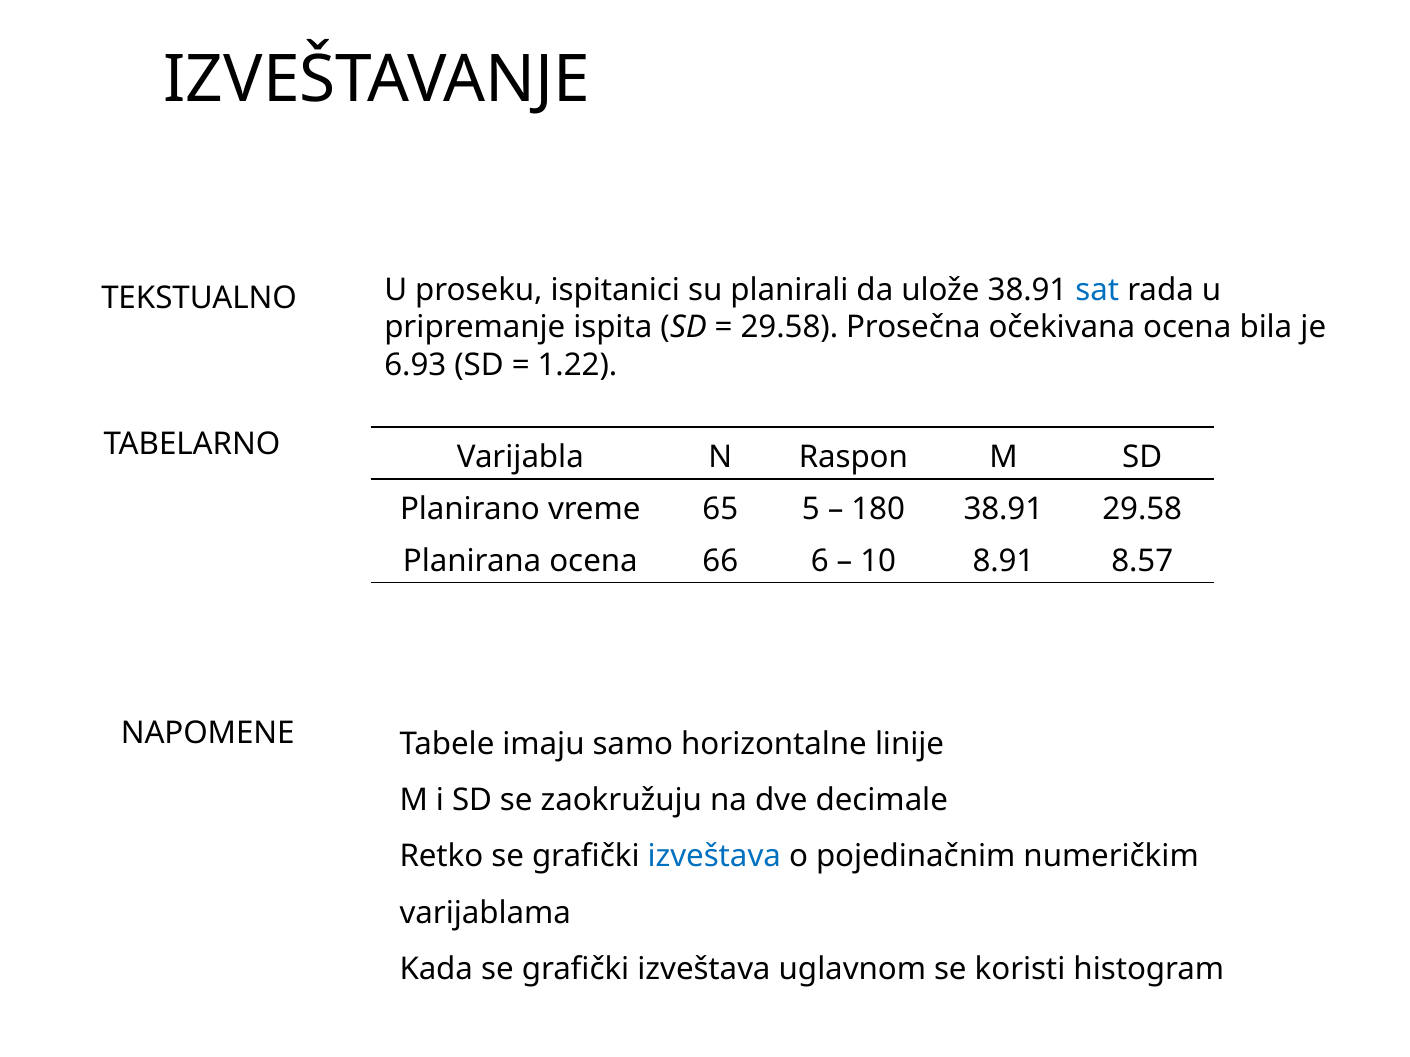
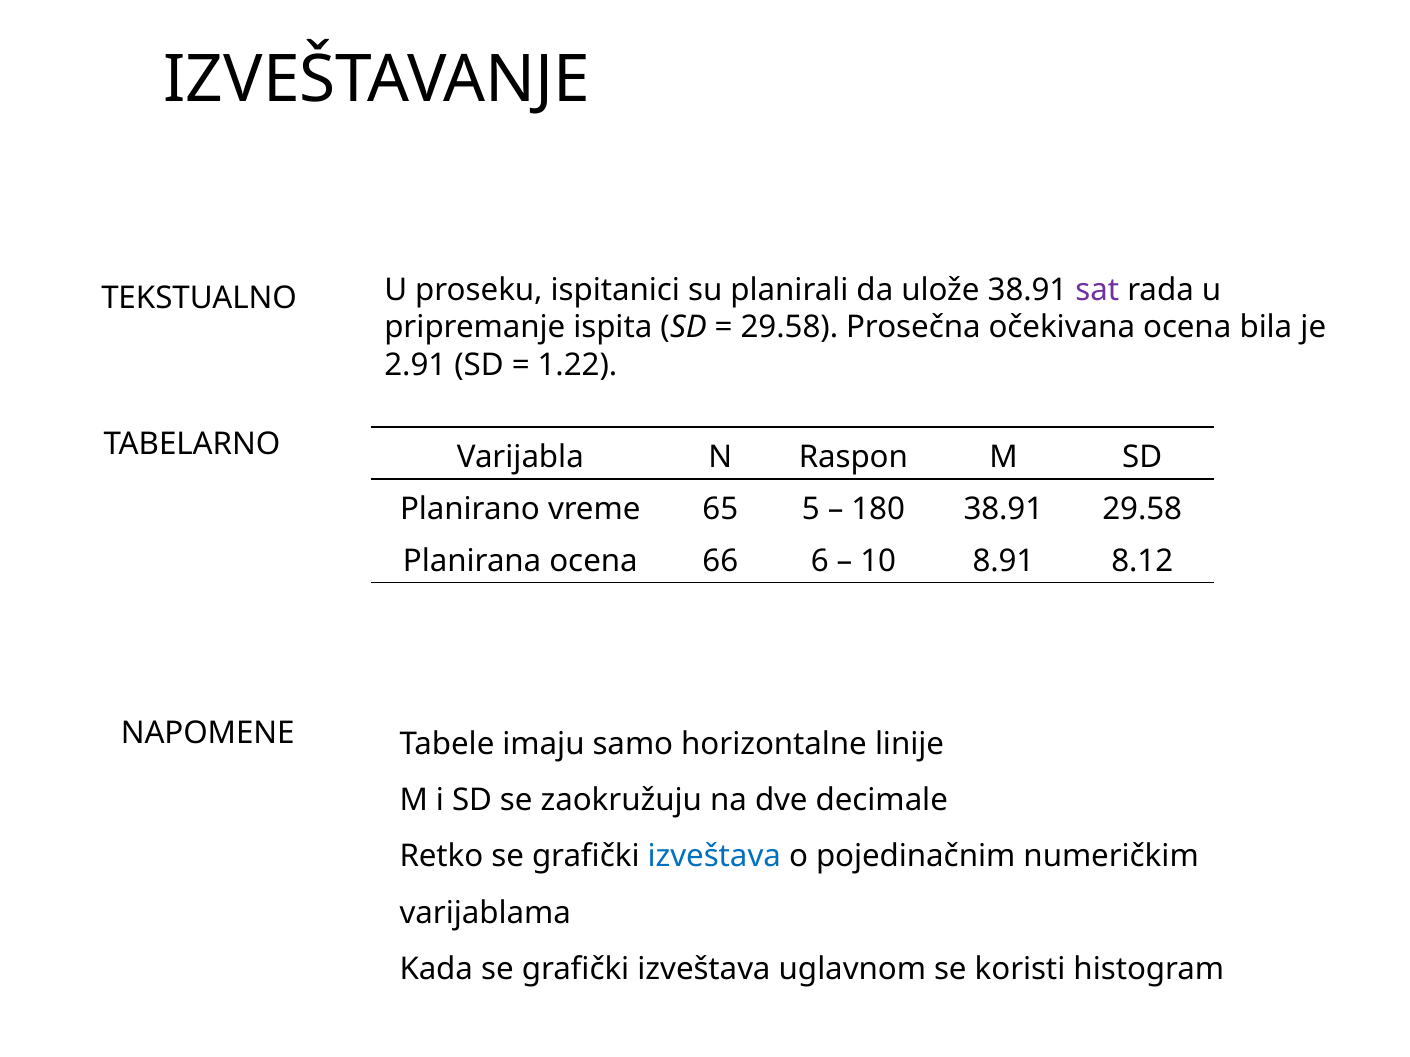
sat colour: blue -> purple (1097, 290)
6.93: 6.93 -> 2.91 (415, 365)
8.57: 8.57 -> 8.12 (1142, 561)
